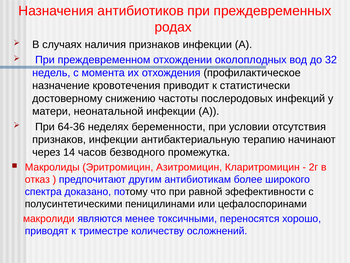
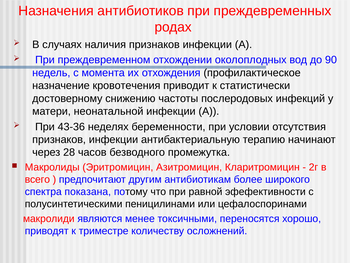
32: 32 -> 90 (331, 60)
64-36: 64-36 -> 43-36 (71, 126)
14: 14 -> 28 (69, 152)
отказ: отказ -> всего (37, 179)
доказано: доказано -> показана (88, 191)
